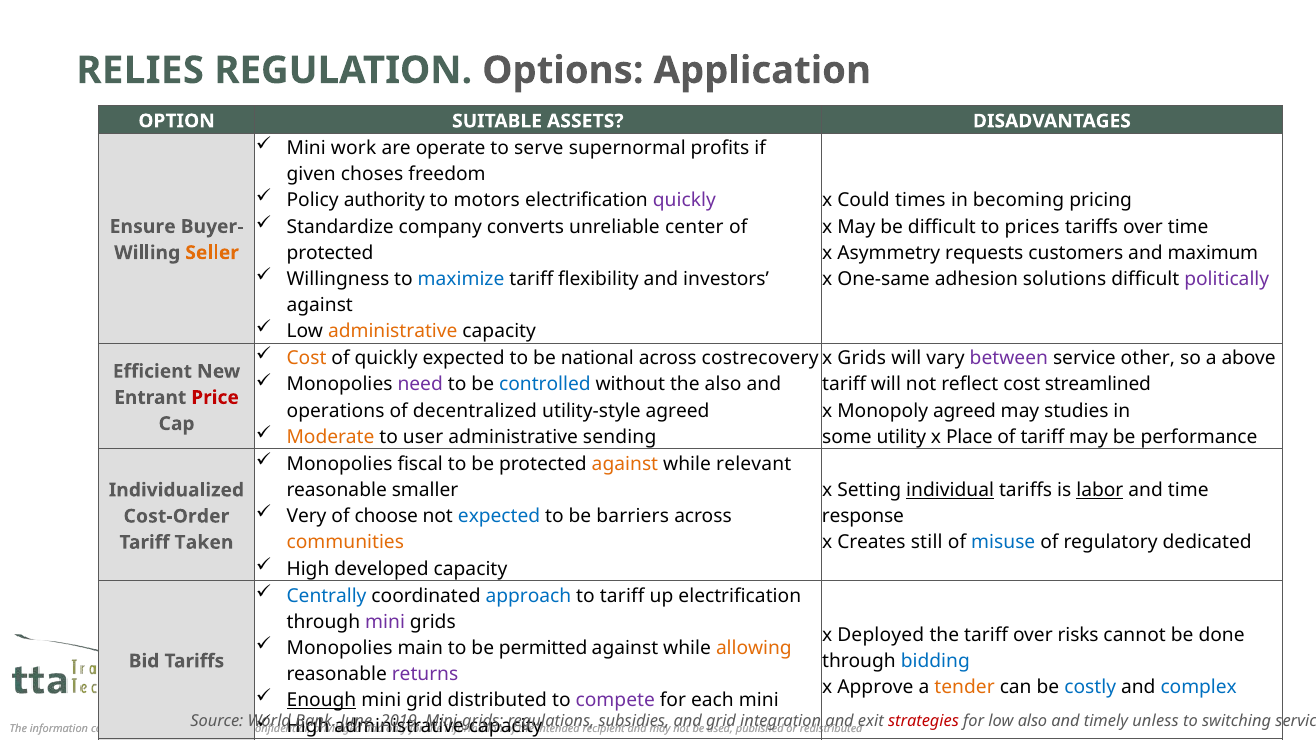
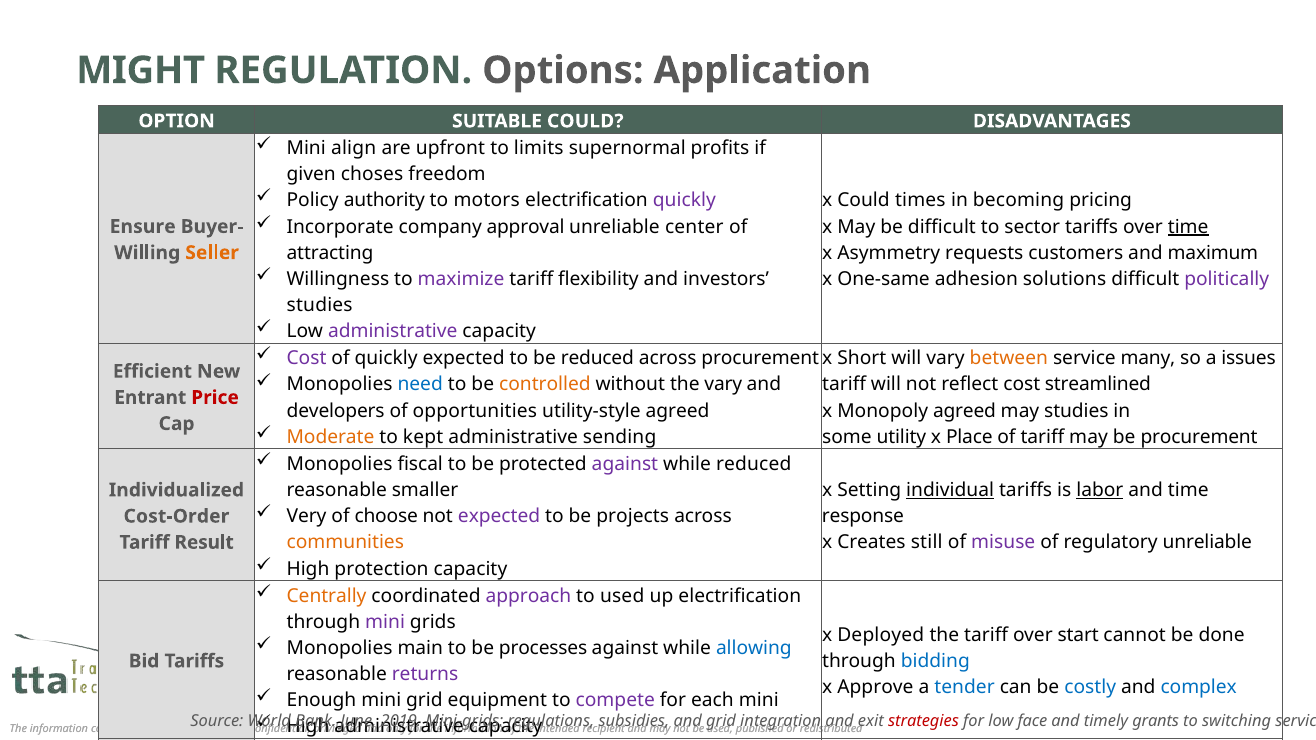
RELIES: RELIES -> MIGHT (141, 70)
SUITABLE ASSETS: ASSETS -> COULD (585, 121)
work: work -> align (354, 148)
operate: operate -> upfront (450, 148)
serve: serve -> limits (539, 148)
Standardize: Standardize -> Incorporate (340, 227)
converts: converts -> approval (526, 227)
to prices: prices -> sector (1032, 227)
time underline: none -> present (1188, 227)
protected: protected -> attracting (330, 253)
maximize colour: blue -> purple (461, 279)
against: against -> studies (320, 305)
administrative colour: orange -> purple (393, 331)
Cost colour: orange -> purple (307, 359)
be national: national -> reduced (597, 359)
across costrecovery: costrecovery -> procurement (760, 359)
x Grids: Grids -> Short (862, 359)
between colour: purple -> orange (1009, 359)
other: other -> many (1148, 359)
above: above -> issues (1249, 359)
need colour: purple -> blue (420, 385)
controlled colour: blue -> orange (545, 385)
the also: also -> vary (723, 385)
operations: operations -> developers (336, 411)
decentralized: decentralized -> opportunities (475, 411)
user: user -> kept (423, 437)
be performance: performance -> procurement (1199, 437)
against colour: orange -> purple (625, 464)
while relevant: relevant -> reduced (754, 464)
expected colour: blue -> purple (499, 517)
barriers: barriers -> projects (633, 517)
misuse colour: blue -> purple (1003, 543)
regulatory dedicated: dedicated -> unreliable (1207, 543)
Taken: Taken -> Result (204, 543)
developed: developed -> protection (382, 569)
Centrally colour: blue -> orange (327, 596)
approach colour: blue -> purple (528, 596)
to tariff: tariff -> used (622, 596)
risks: risks -> start (1078, 635)
permitted: permitted -> processes (543, 648)
allowing colour: orange -> blue (754, 648)
tender colour: orange -> blue (965, 688)
Enough underline: present -> none (321, 701)
distributed: distributed -> equipment (497, 701)
low also: also -> face (1032, 721)
unless: unless -> grants (1156, 721)
